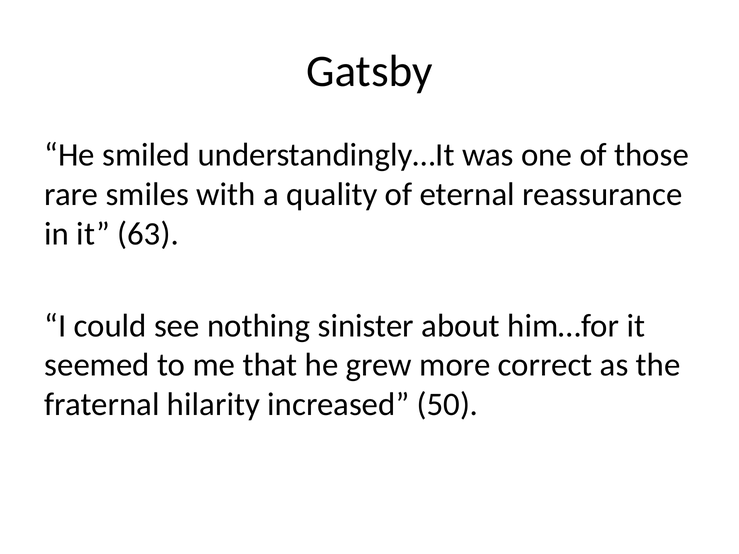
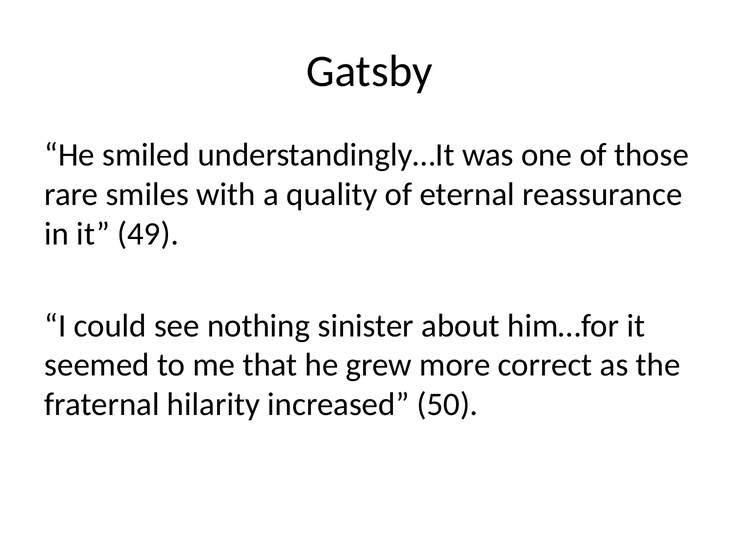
63: 63 -> 49 (148, 234)
